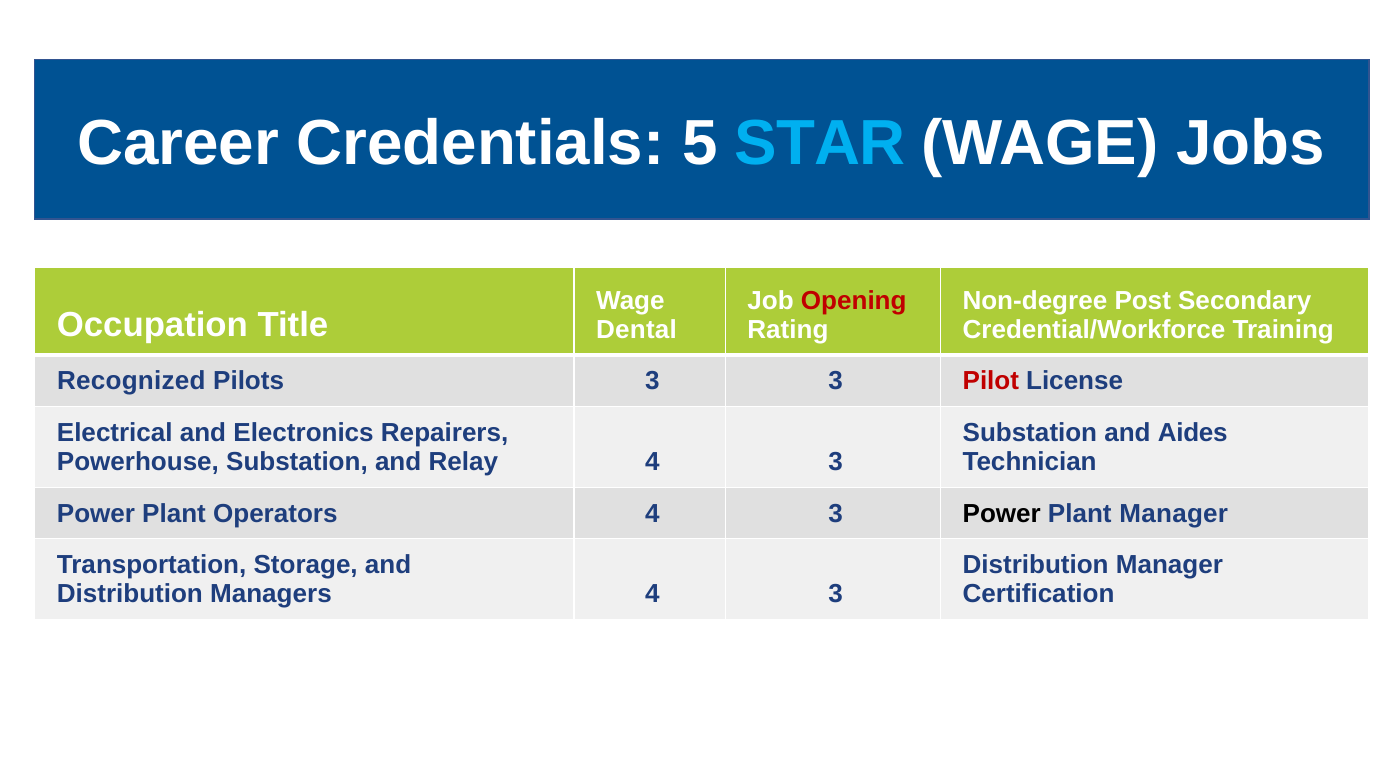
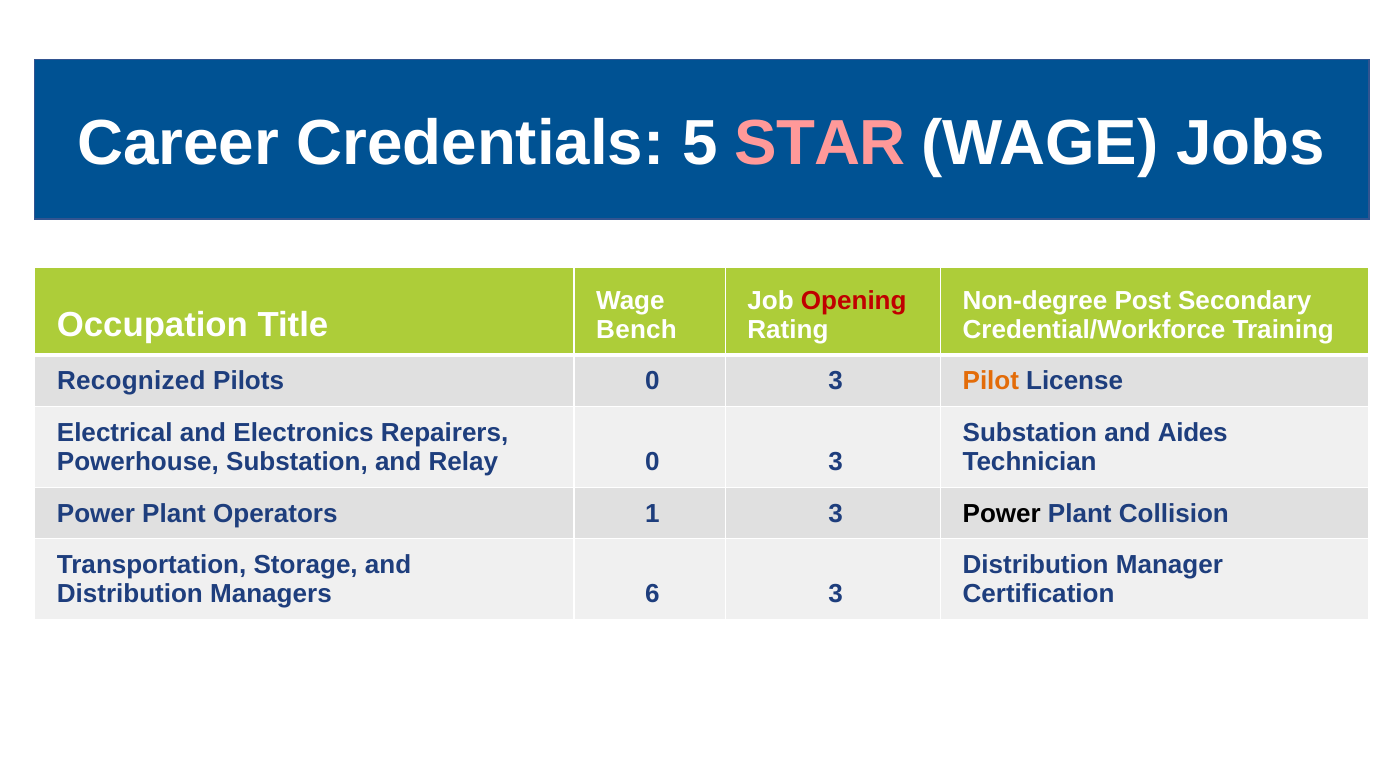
STAR colour: light blue -> pink (820, 144)
Dental: Dental -> Bench (637, 330)
Pilots 3: 3 -> 0 (652, 381)
Pilot colour: red -> orange (991, 381)
Relay 4: 4 -> 0 (652, 462)
Operators 4: 4 -> 1 (652, 513)
Plant Manager: Manager -> Collision (1174, 513)
Managers 4: 4 -> 6 (652, 594)
